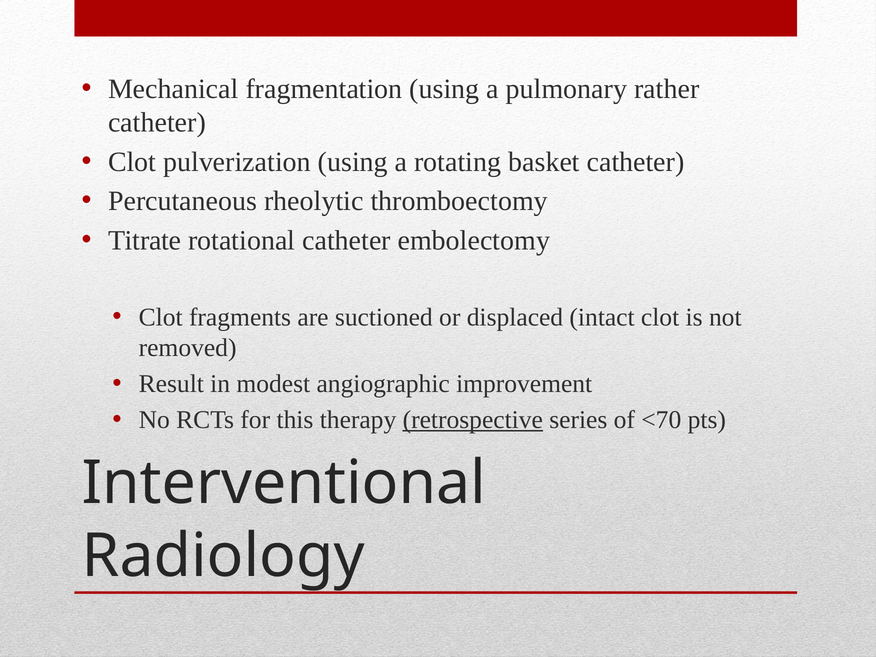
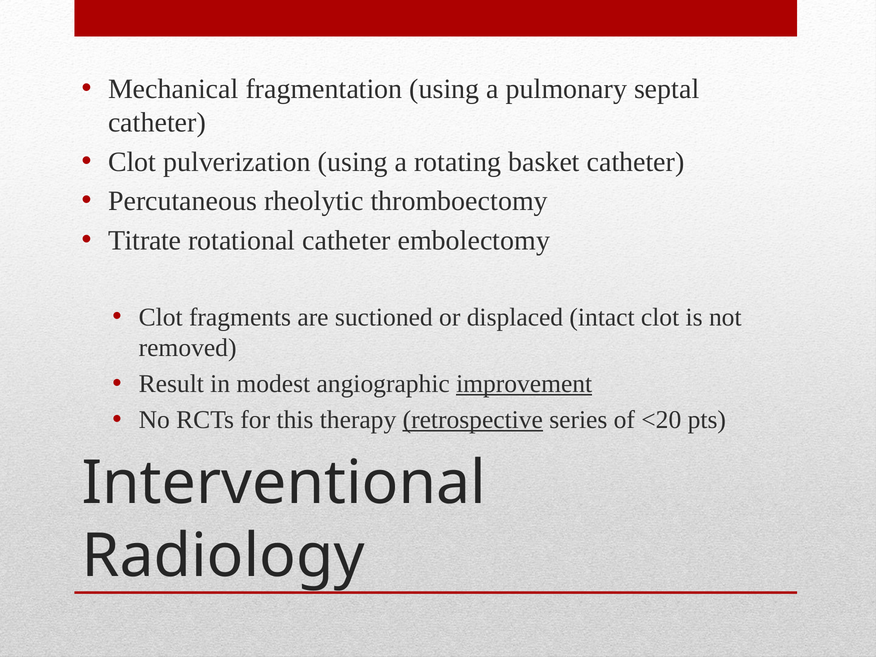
rather: rather -> septal (667, 89)
improvement underline: none -> present (524, 384)
<70: <70 -> <20 (661, 420)
